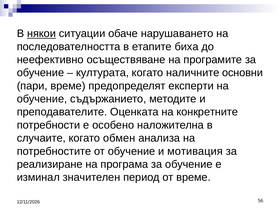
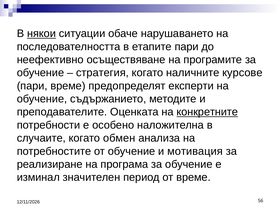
етапите биха: биха -> пари (187, 47)
културата: културата -> стратегия (102, 73)
основни: основни -> курсове (242, 73)
конкретните underline: none -> present (207, 112)
